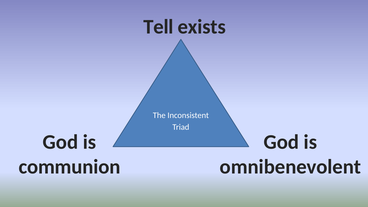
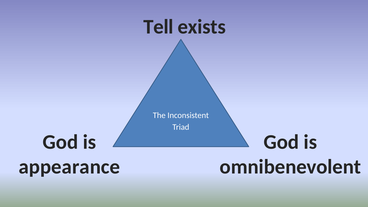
communion: communion -> appearance (69, 167)
